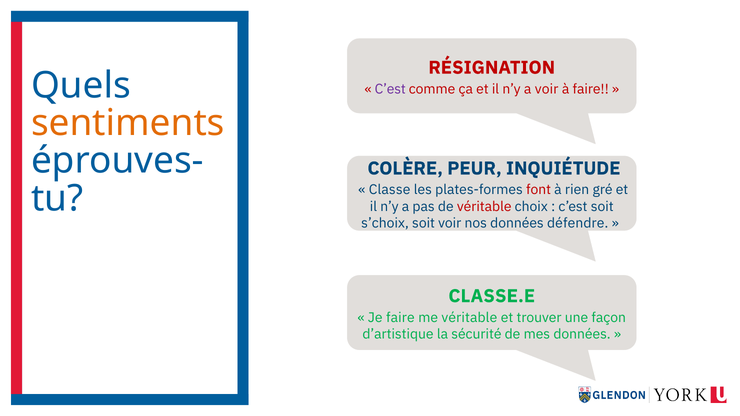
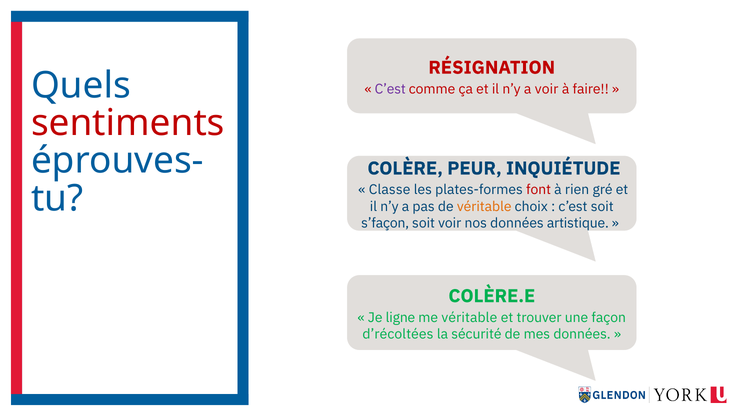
sentiments colour: orange -> red (128, 123)
véritable colour: red -> orange (484, 207)
s’choix: s’choix -> s’façon (385, 223)
défendre: défendre -> artistique (578, 223)
CLASSE.E: CLASSE.E -> COLÈRE.E (492, 296)
Je faire: faire -> ligne (400, 318)
d’artistique: d’artistique -> d’récoltées (398, 334)
